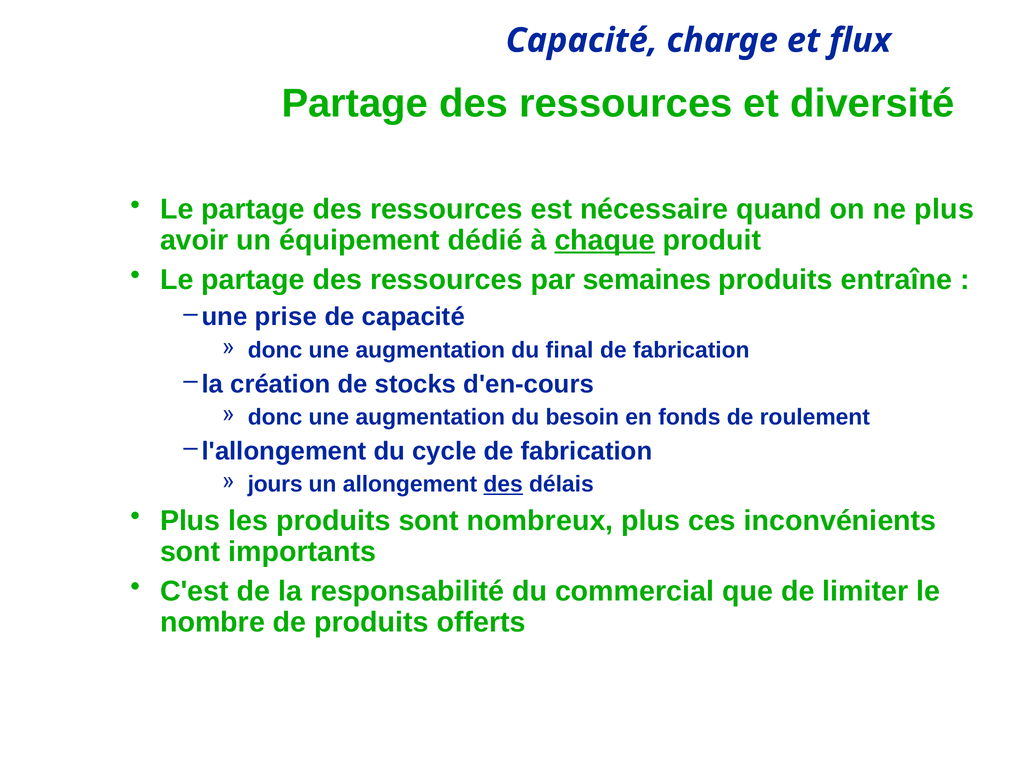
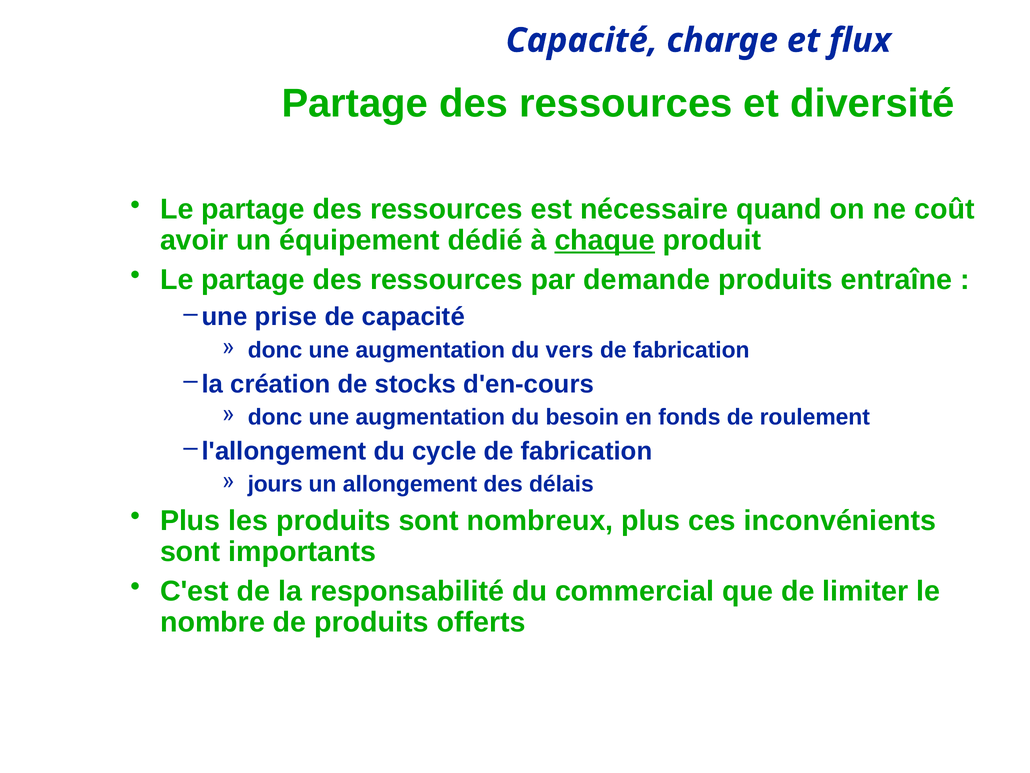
ne plus: plus -> coût (944, 209)
semaines: semaines -> demande (647, 280)
final: final -> vers (569, 350)
des underline: present -> none (503, 484)
